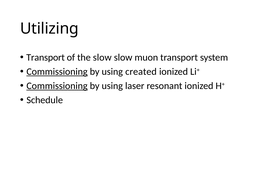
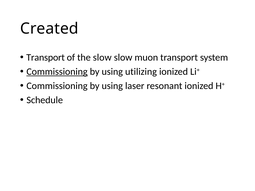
Utilizing: Utilizing -> Created (49, 29)
created: created -> utilizing (141, 72)
Commissioning underline: present -> none (57, 86)
